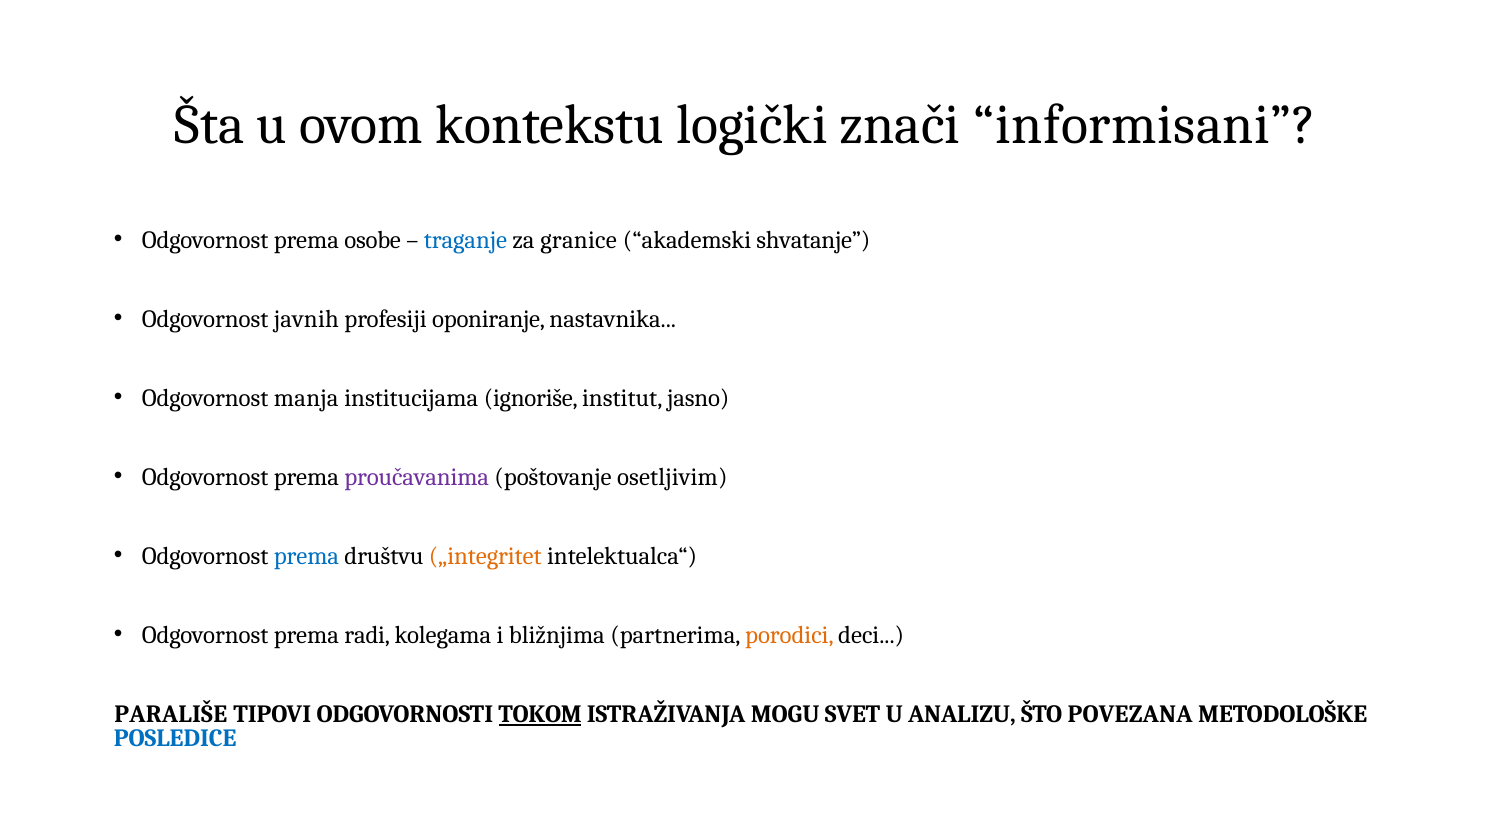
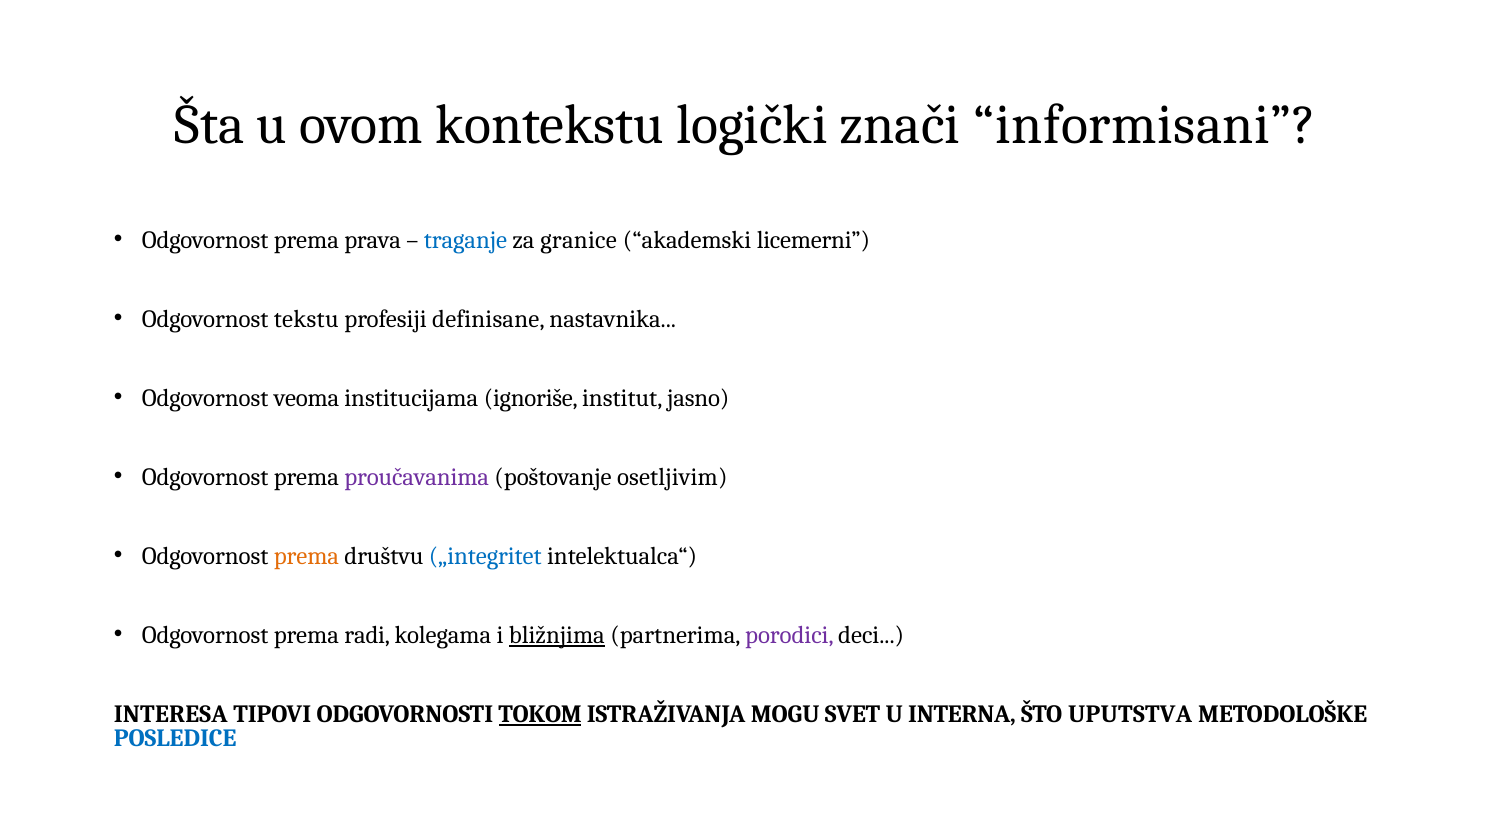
osobe: osobe -> prava (373, 240)
shvatanje: shvatanje -> licemerni (813, 240)
javnih: javnih -> tekstu (306, 319)
oponiranje: oponiranje -> definisane (488, 319)
manja: manja -> veoma (307, 398)
prema colour: blue -> orange (306, 556)
„integritet colour: orange -> blue (485, 556)
bližnjima underline: none -> present (557, 635)
porodici colour: orange -> purple (789, 635)
PARALIŠE: PARALIŠE -> INTERESA (171, 714)
ANALIZU: ANALIZU -> INTERNA (962, 714)
POVEZANA: POVEZANA -> UPUTSTVA (1130, 714)
